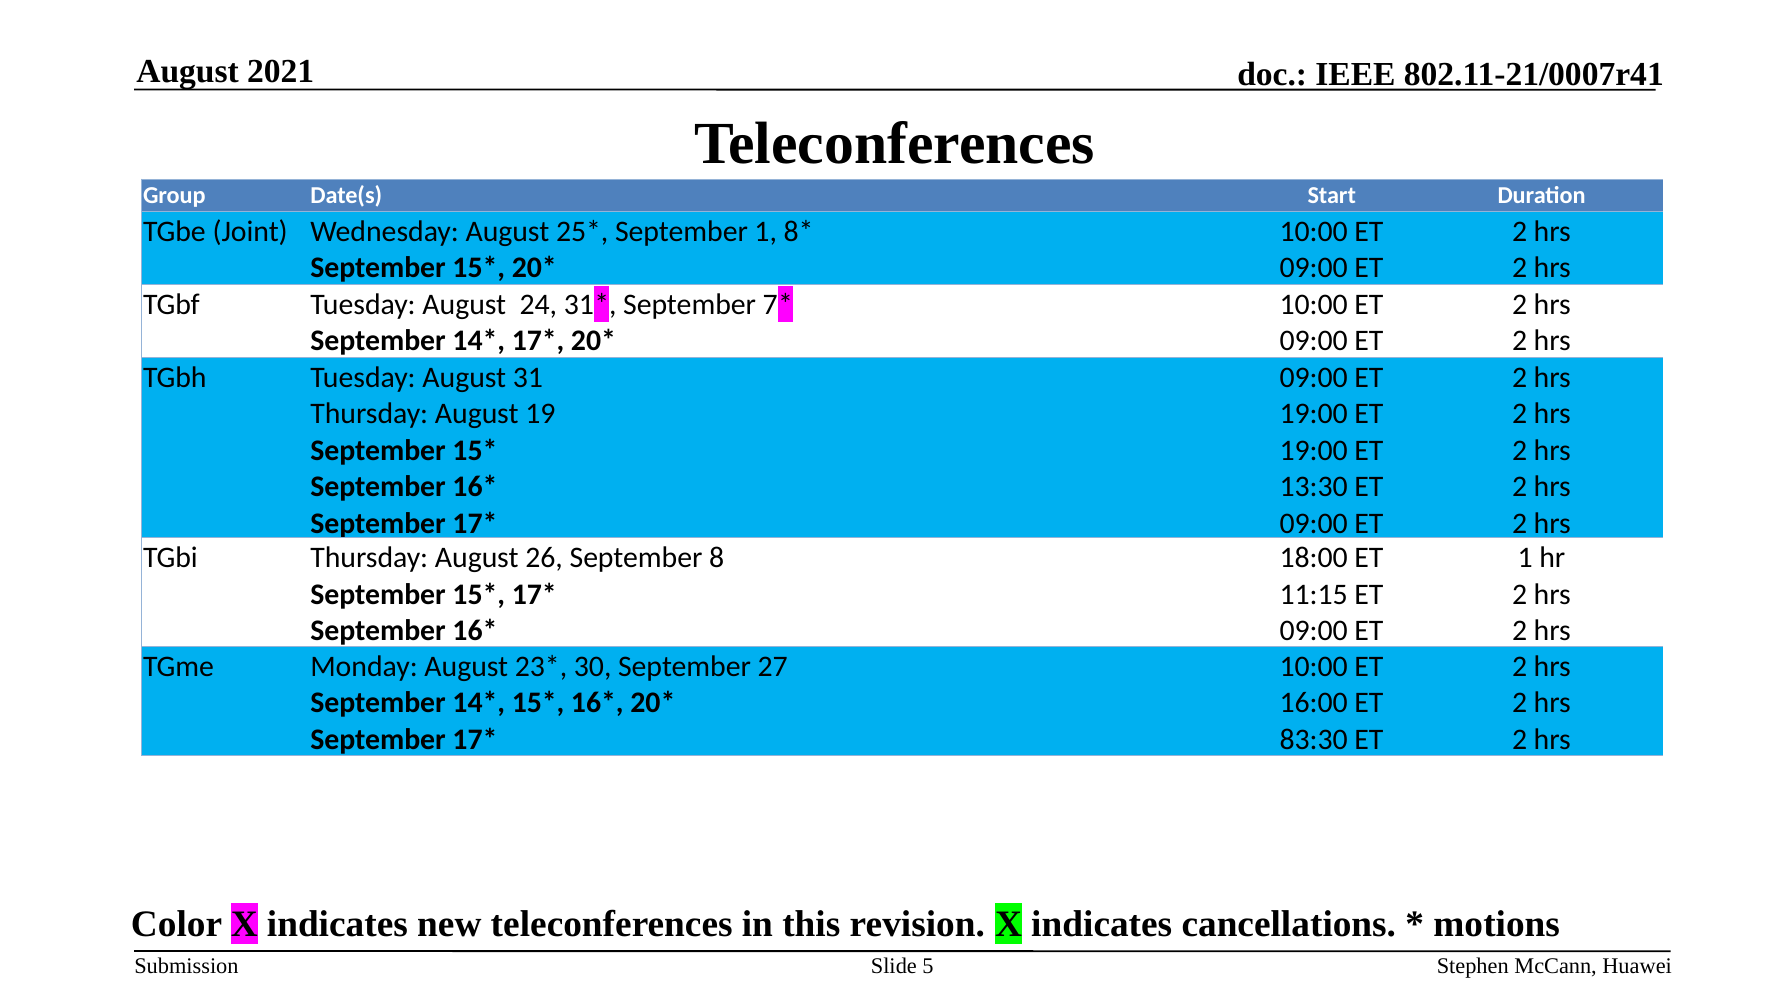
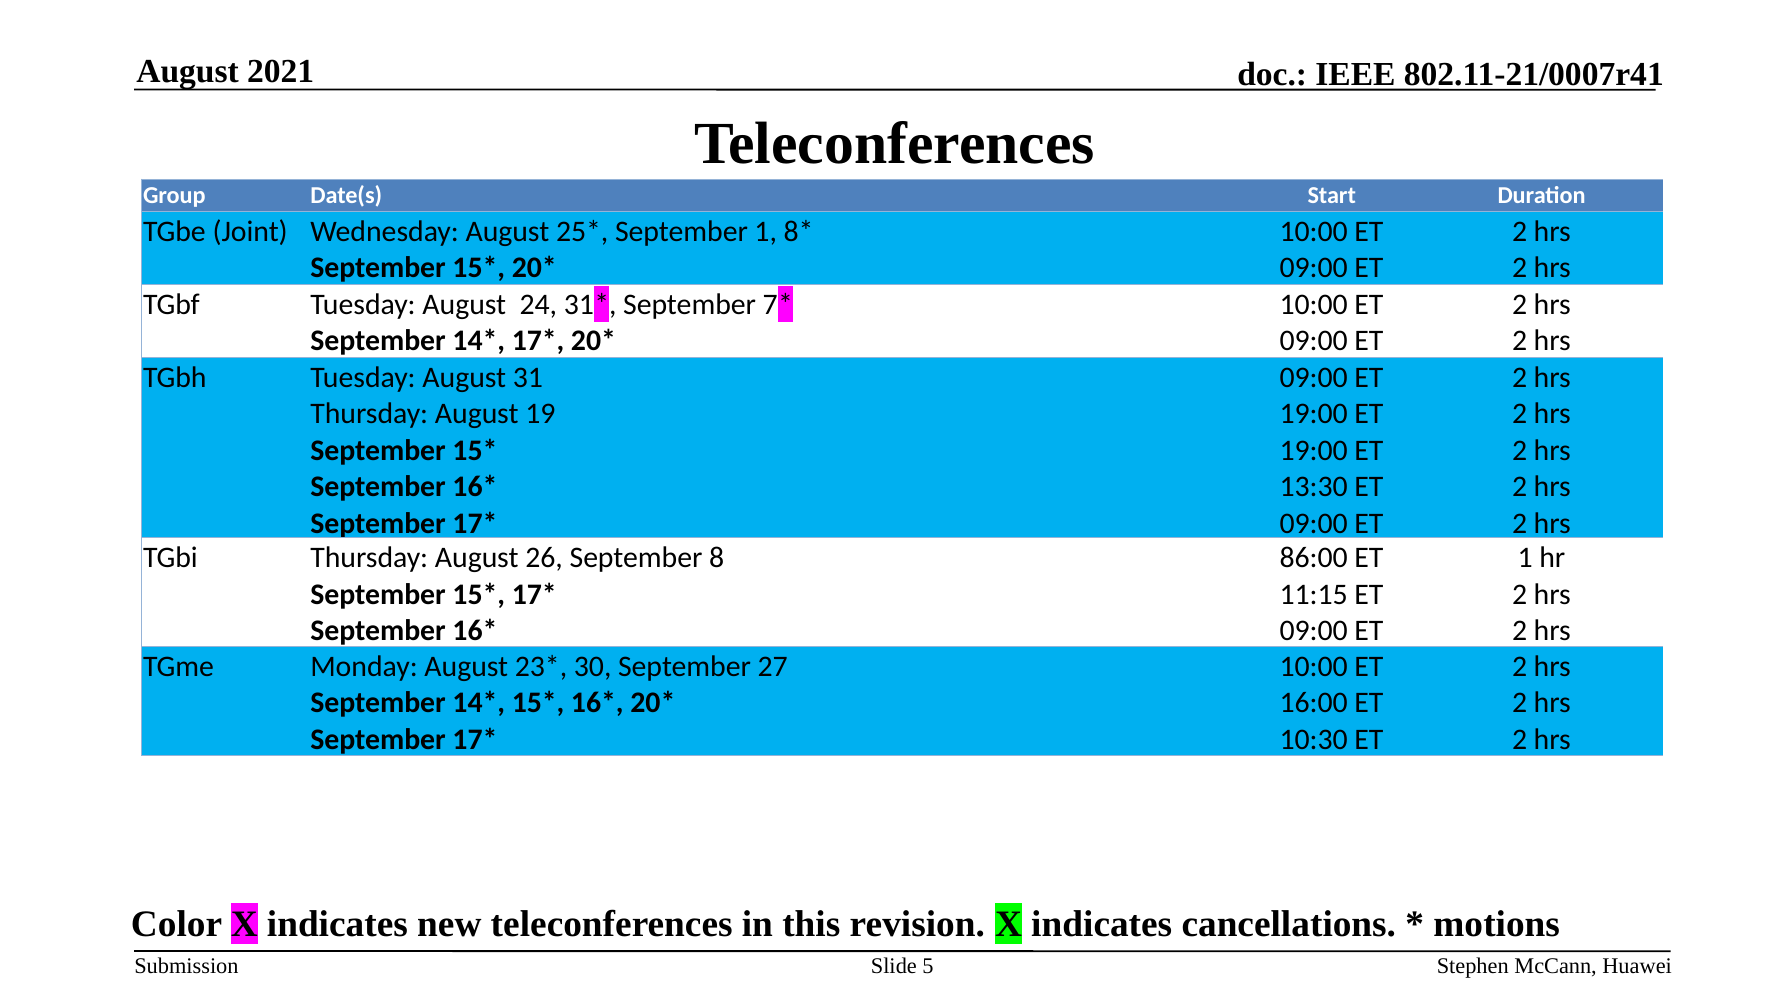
18:00: 18:00 -> 86:00 (1314, 558)
83:30: 83:30 -> 10:30 (1314, 740)
